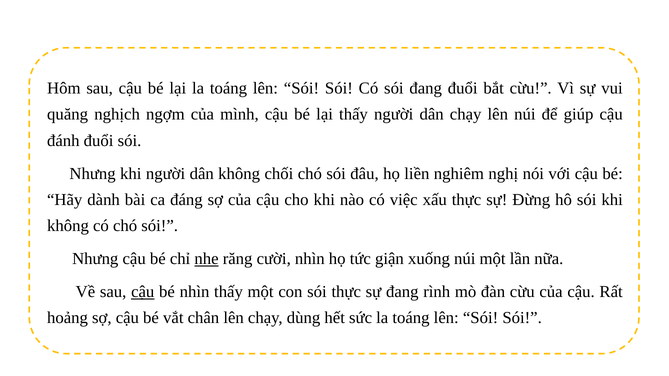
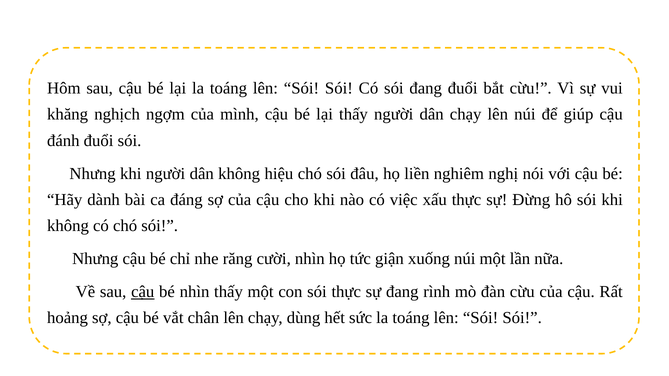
quăng: quăng -> khăng (68, 115)
chối: chối -> hiệu (279, 174)
nhe underline: present -> none (207, 259)
